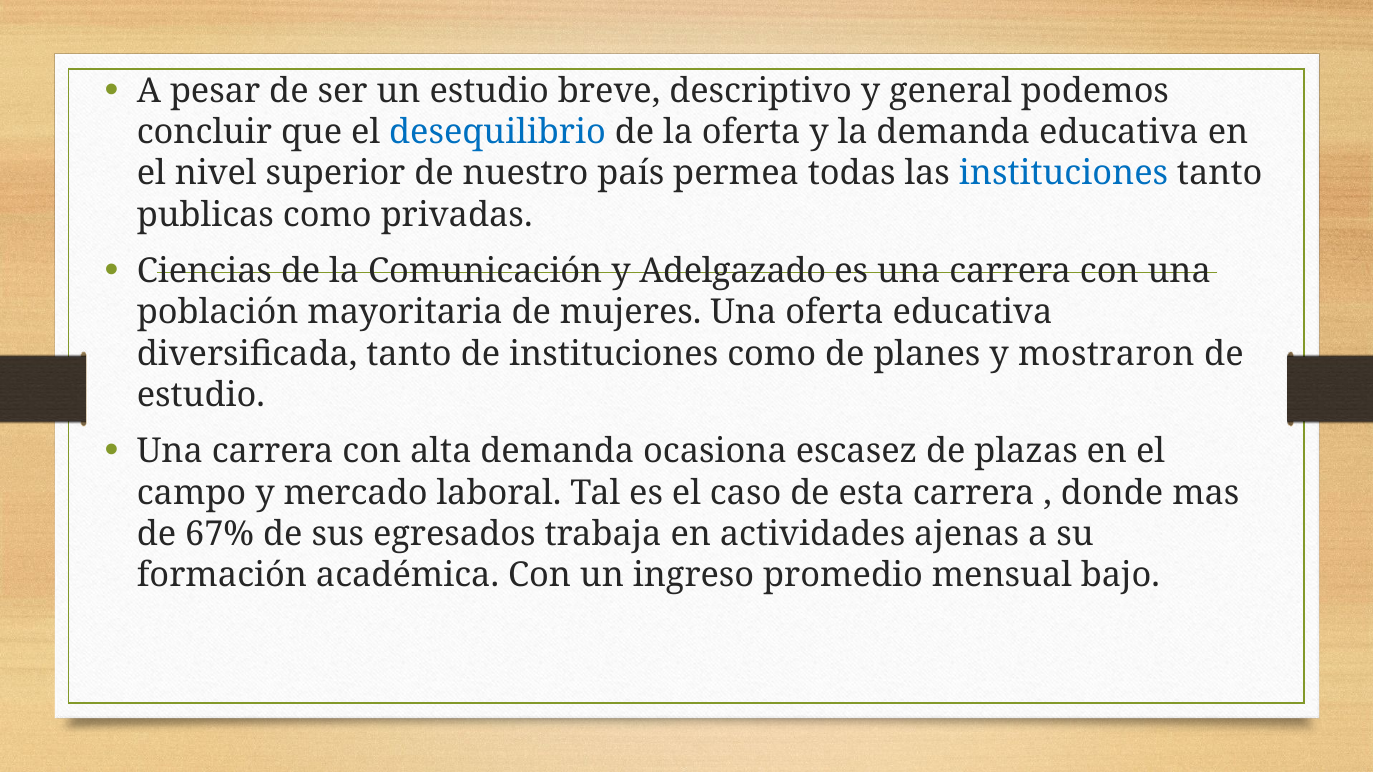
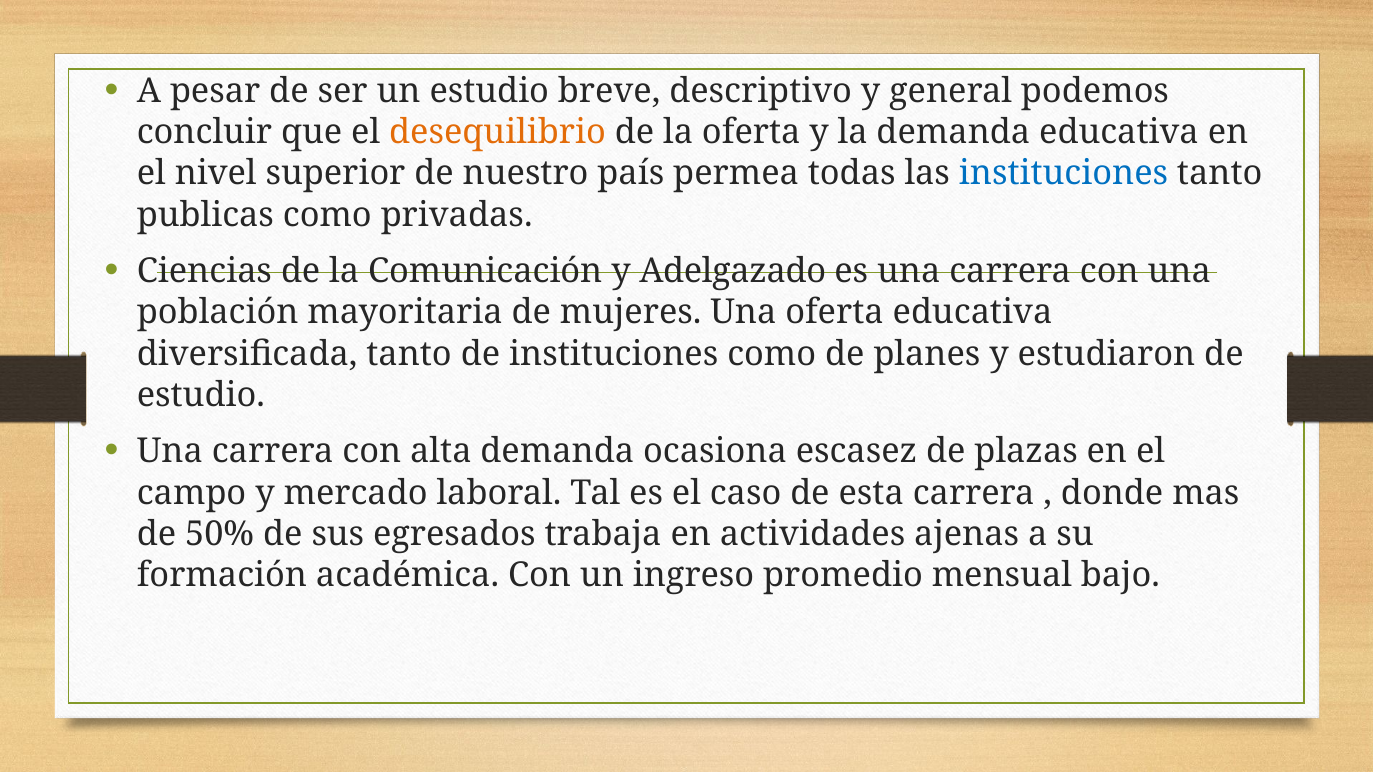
desequilibrio colour: blue -> orange (498, 132)
mostraron: mostraron -> estudiaron (1106, 354)
67%: 67% -> 50% (220, 534)
